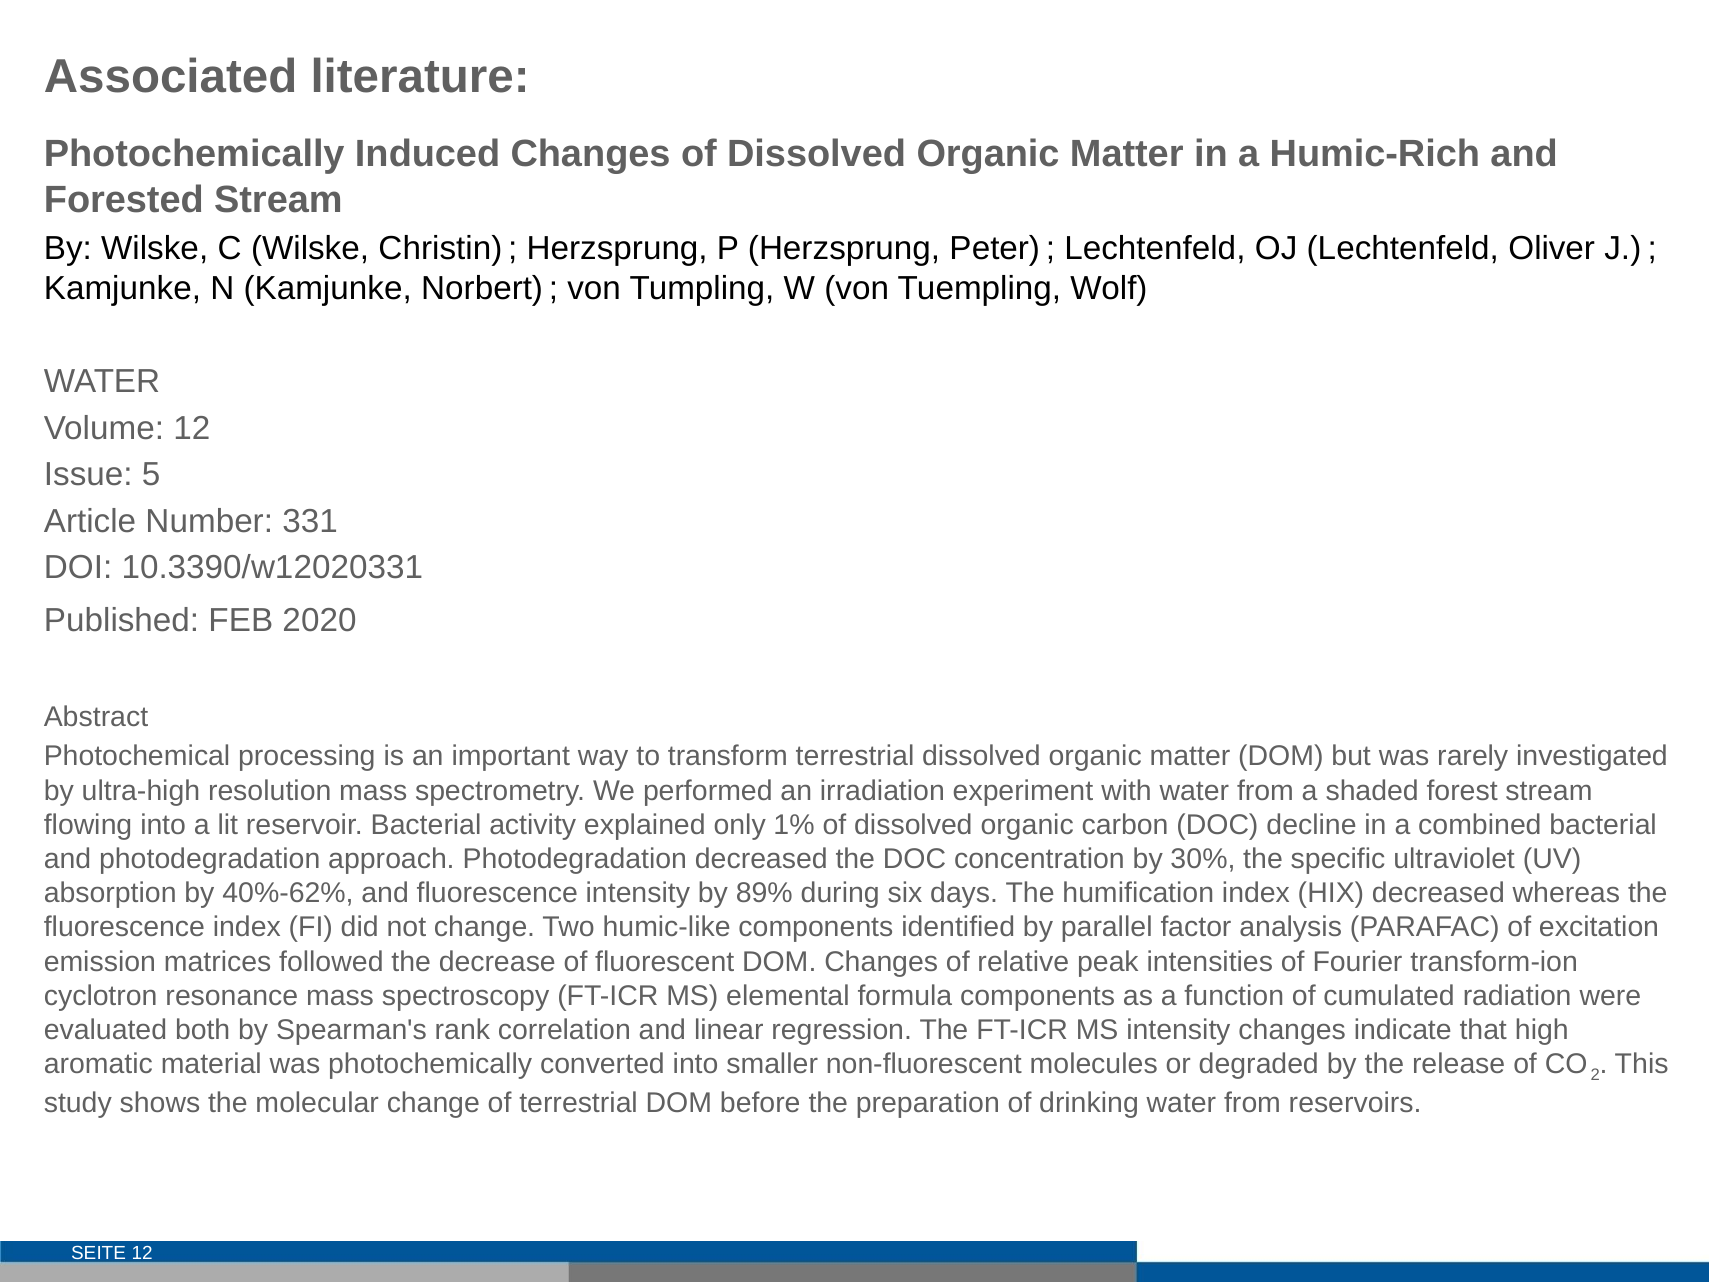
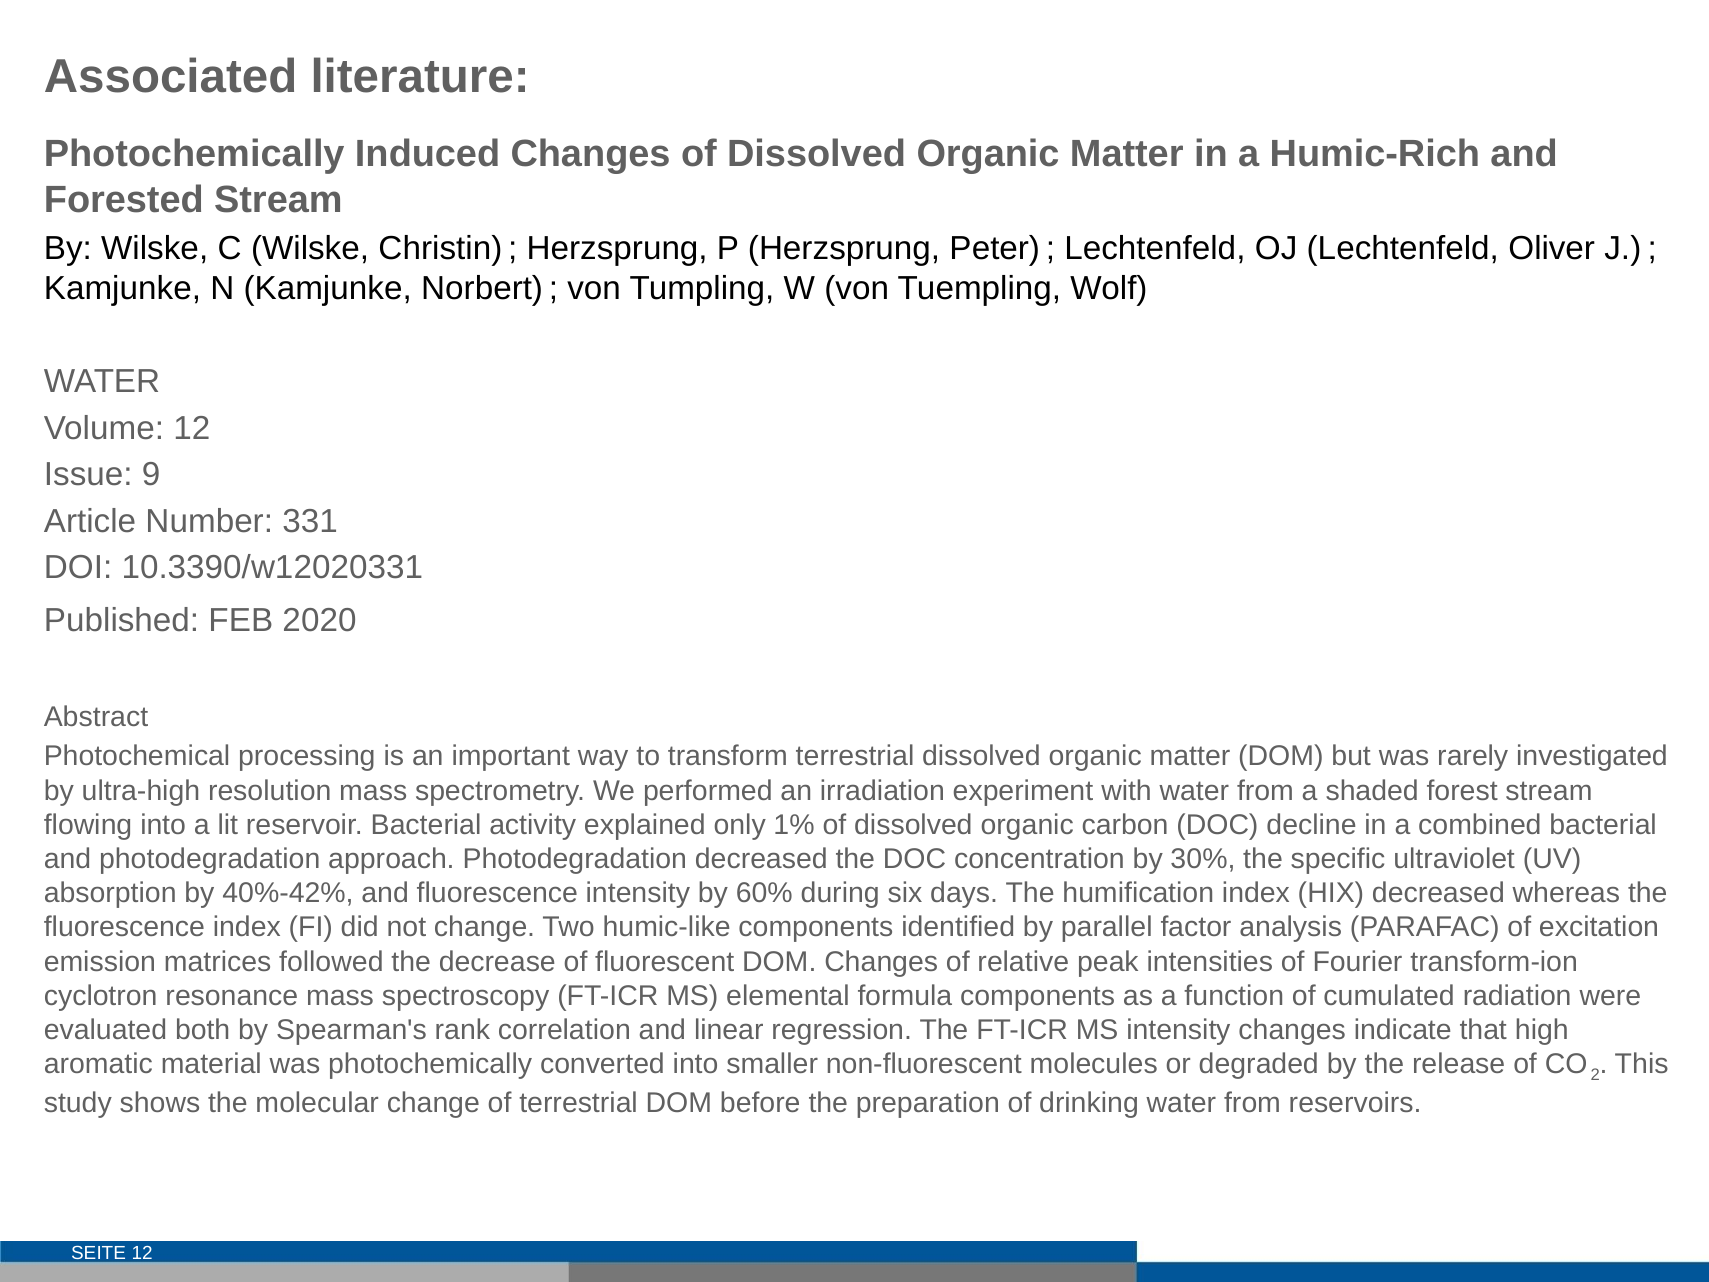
5: 5 -> 9 (151, 475)
40%-62%: 40%-62% -> 40%-42% (288, 893)
89%: 89% -> 60% (764, 893)
